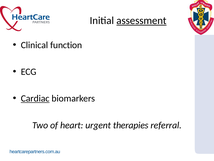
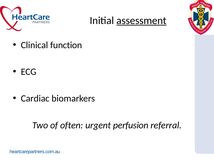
Cardiac underline: present -> none (35, 98)
heart: heart -> often (72, 125)
therapies: therapies -> perfusion (131, 125)
